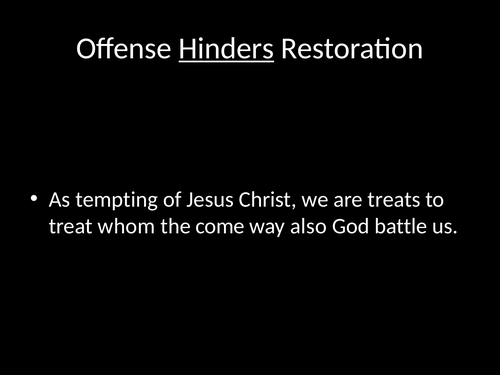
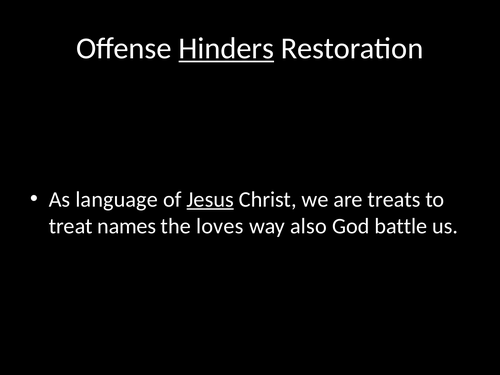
tempting: tempting -> language (117, 199)
Jesus underline: none -> present (210, 199)
whom: whom -> names (127, 226)
come: come -> loves (220, 226)
